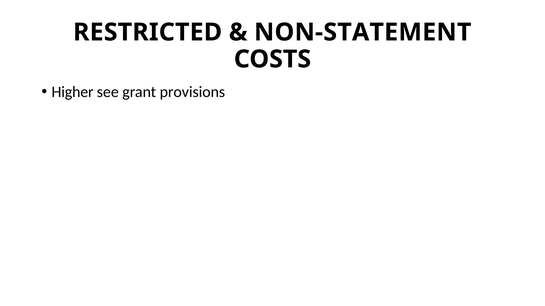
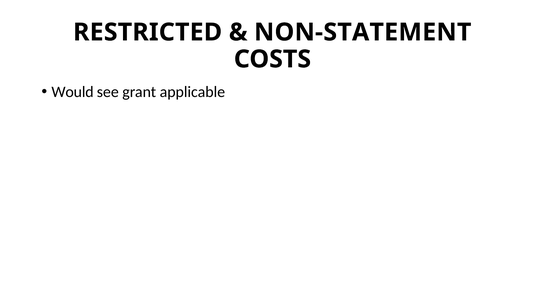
Higher: Higher -> Would (73, 92)
provisions: provisions -> applicable (192, 92)
